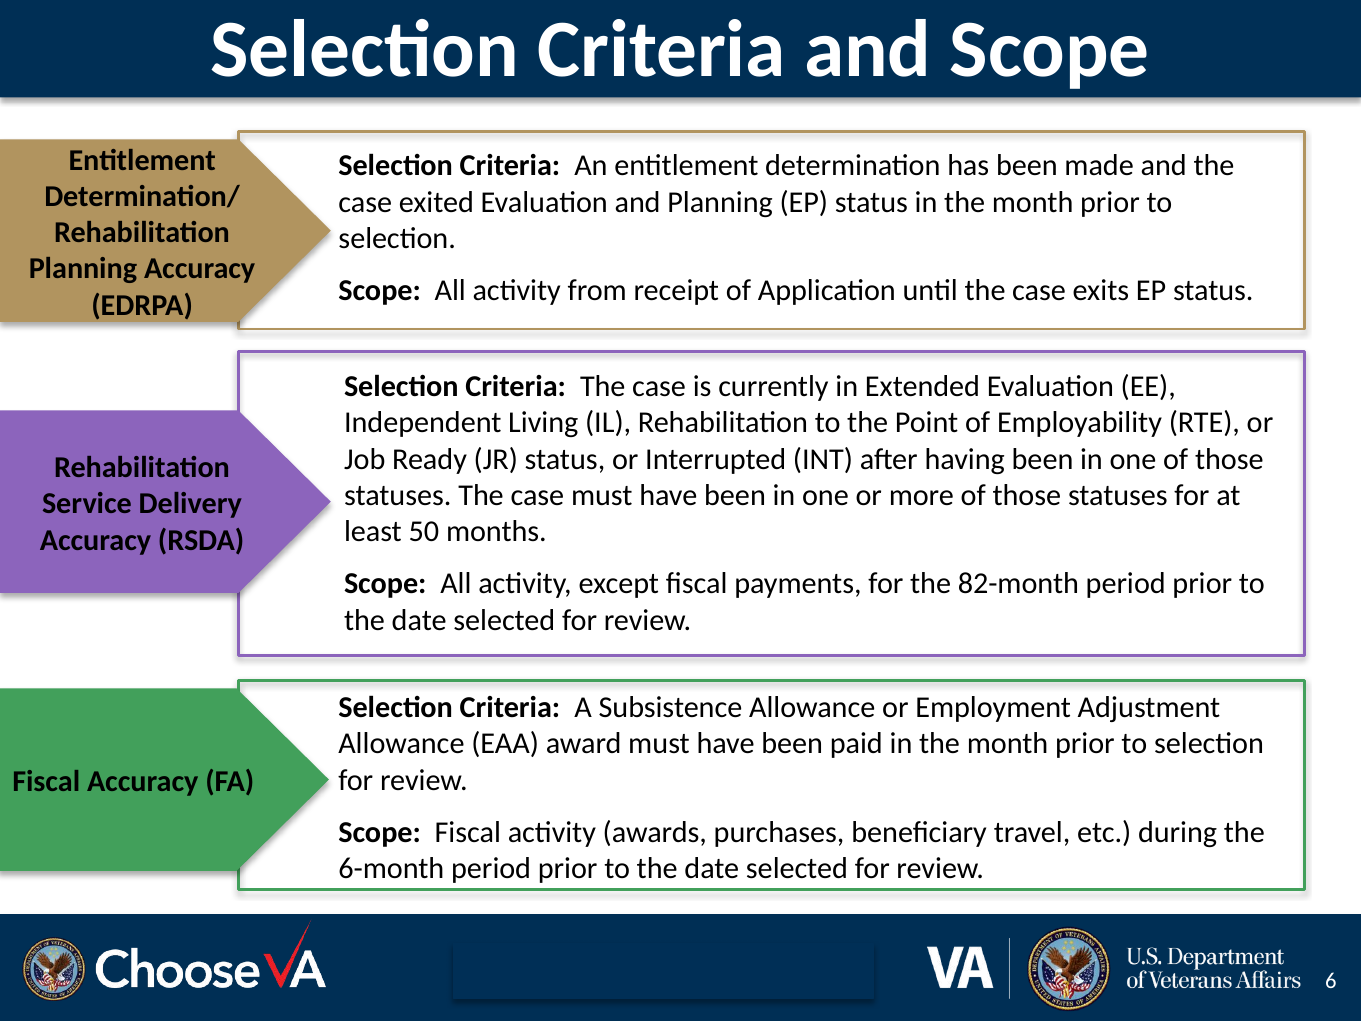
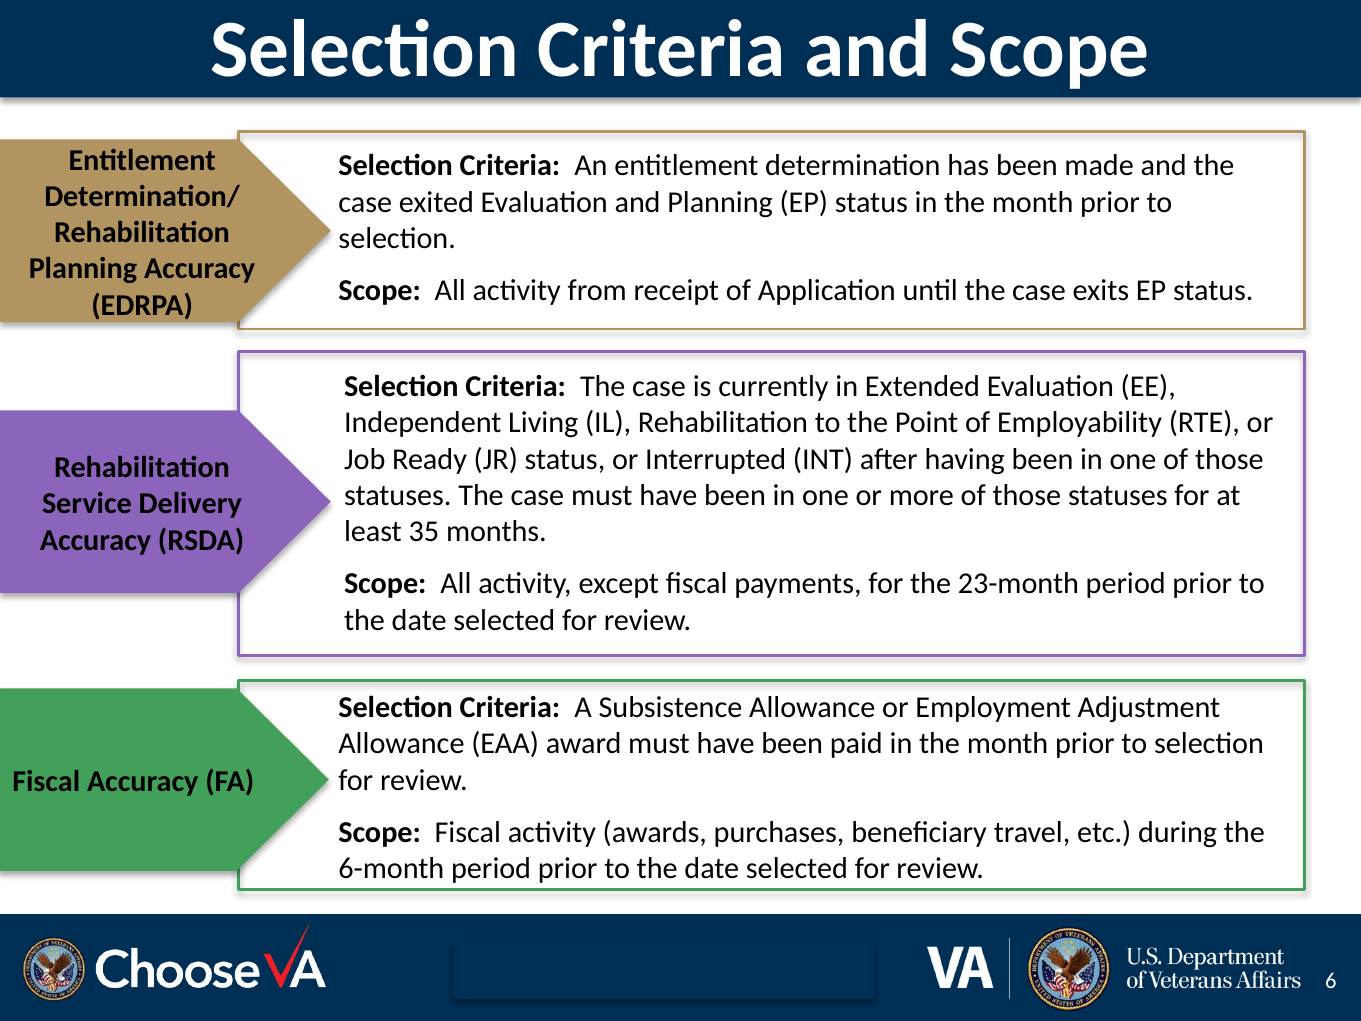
50: 50 -> 35 (424, 532)
82-month: 82-month -> 23-month (1018, 584)
